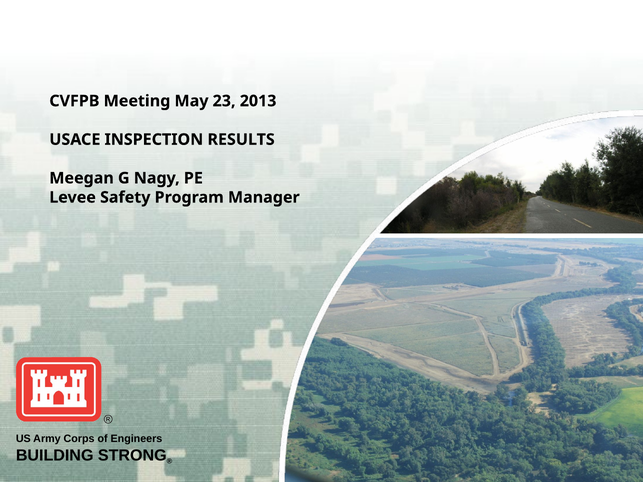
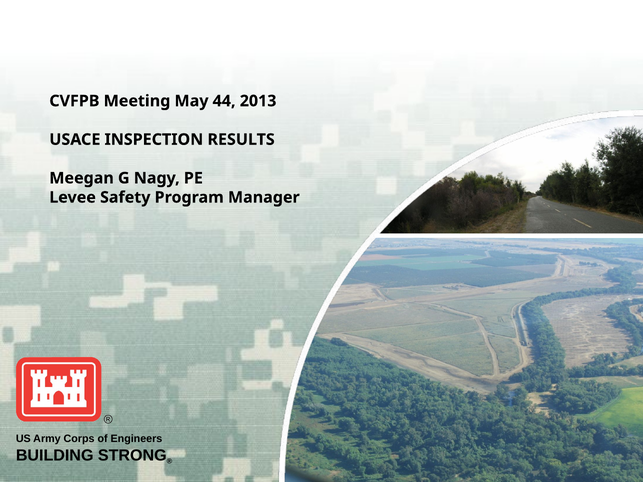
23: 23 -> 44 (224, 101)
